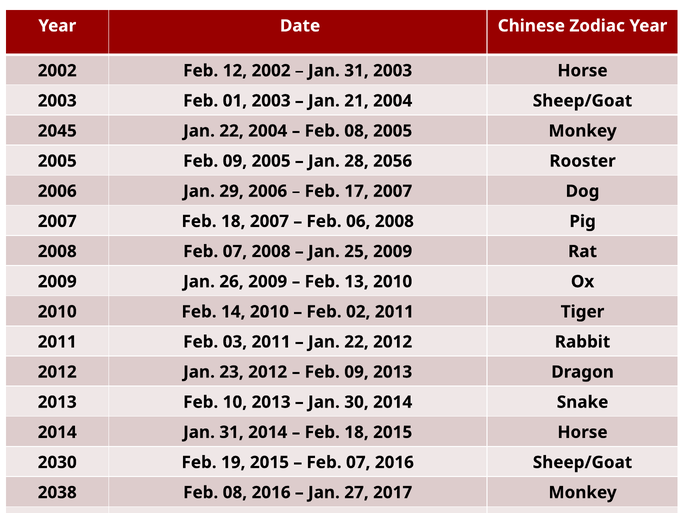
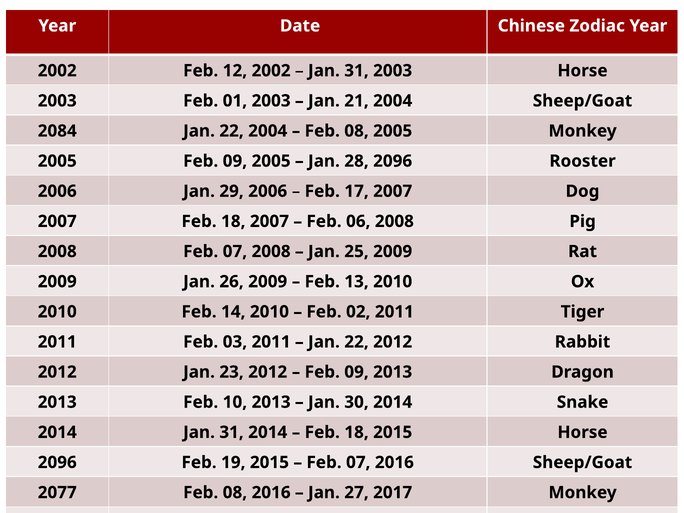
2045: 2045 -> 2084 (57, 131)
28 2056: 2056 -> 2096 (393, 161)
2030: 2030 -> 2096 (57, 462)
2038: 2038 -> 2077 (57, 493)
